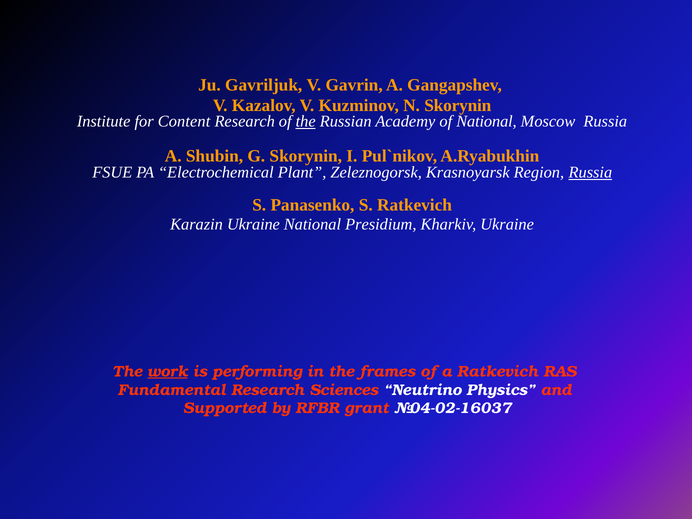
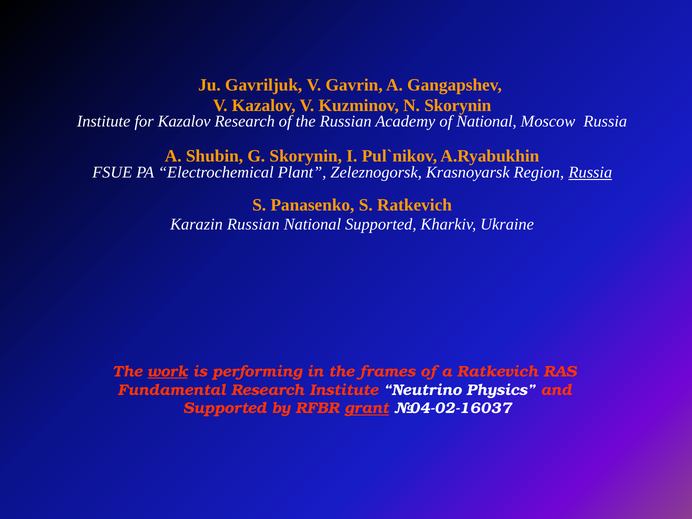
for Content: Content -> Kazalov (184, 122)
the underline: present -> none (306, 122)
Karazin Ukraine: Ukraine -> Russian (253, 225)
National Presidium: Presidium -> Supported (381, 225)
Research Sciences: Sciences -> Institute (344, 390)
grant underline: none -> present (367, 408)
